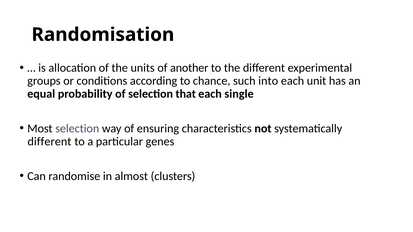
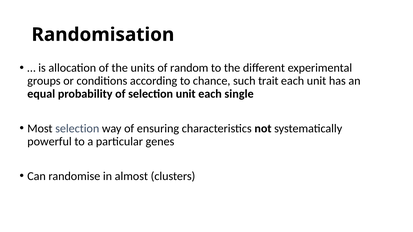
another: another -> random (189, 68)
into: into -> trait (268, 81)
selection that: that -> unit (186, 94)
different: different -> powerful (50, 142)
